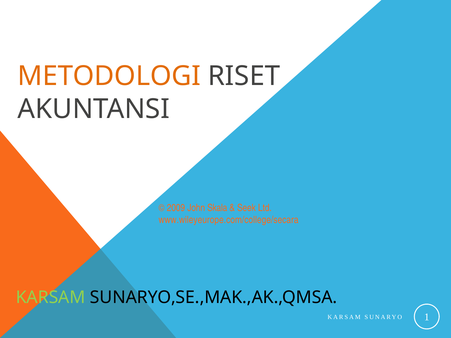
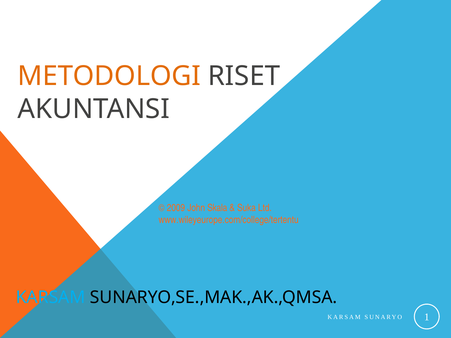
Seek: Seek -> Suka (246, 208)
www.wileyeurope.com/college/secara: www.wileyeurope.com/college/secara -> www.wileyeurope.com/college/tertentu (229, 220)
KARSAM colour: light green -> light blue (51, 298)
